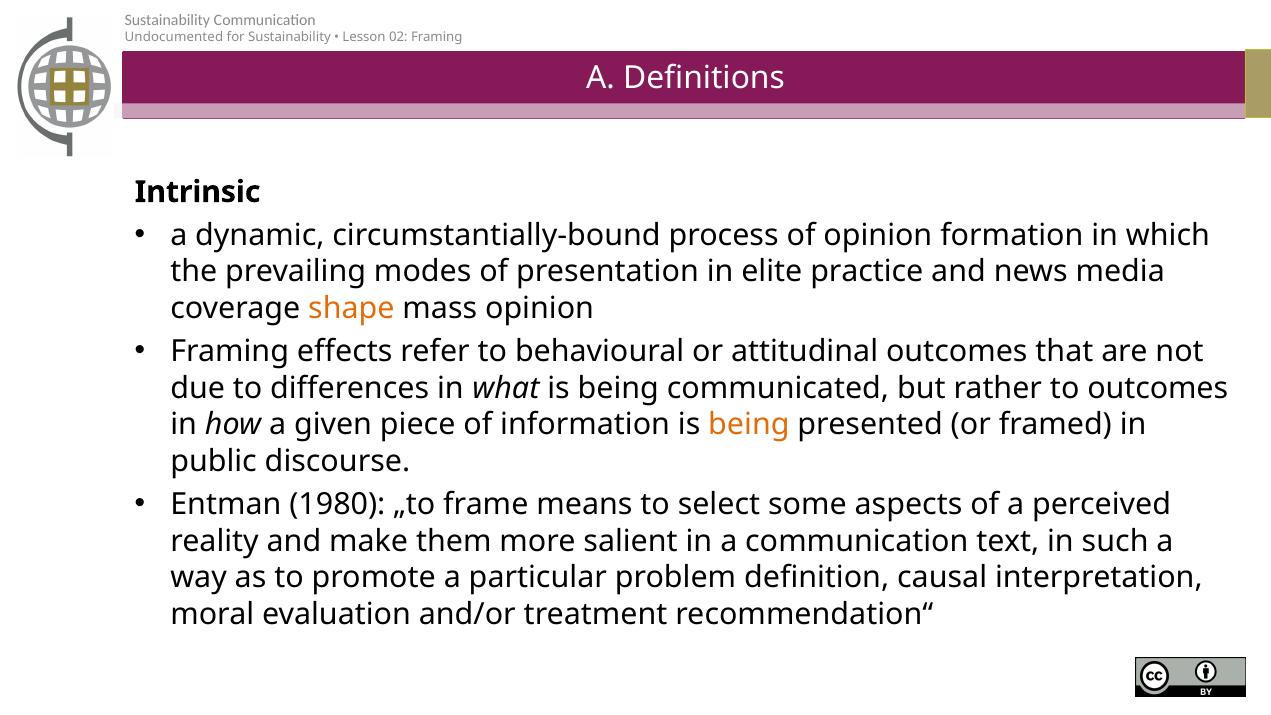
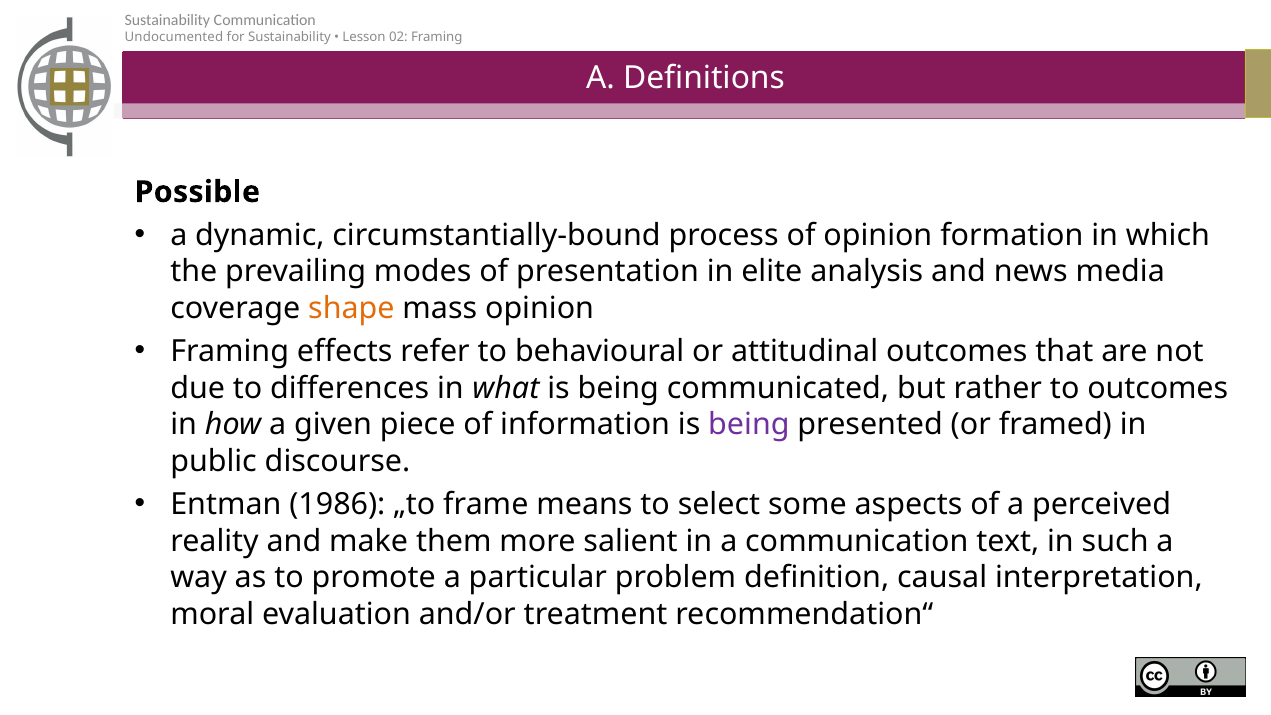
Intrinsic: Intrinsic -> Possible (197, 192)
practice: practice -> analysis (867, 272)
being colour: orange -> purple (749, 425)
1980: 1980 -> 1986 (337, 505)
